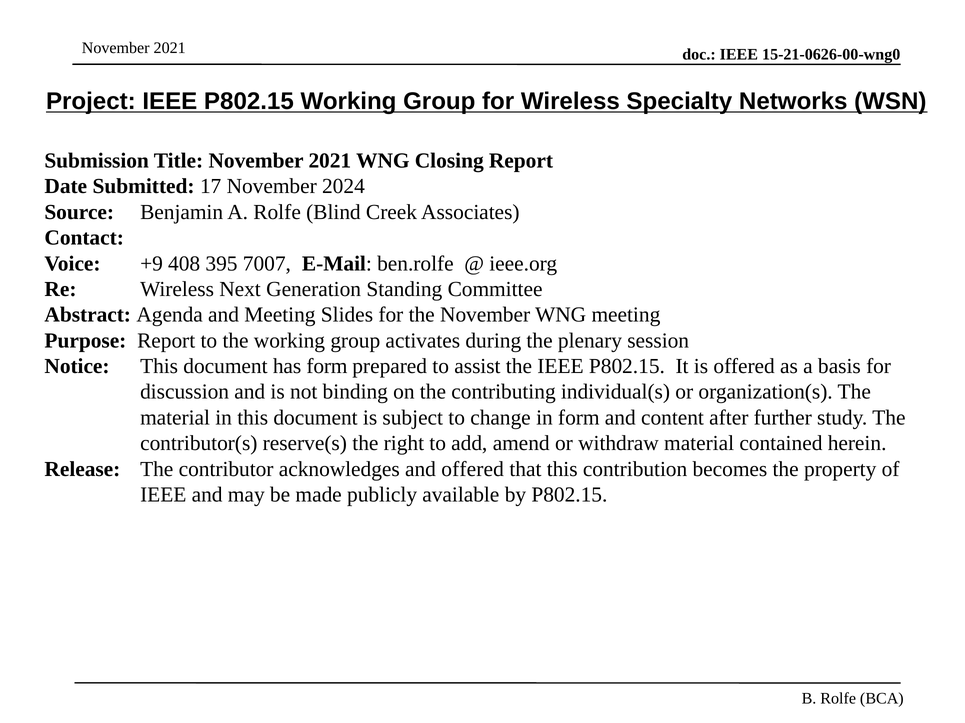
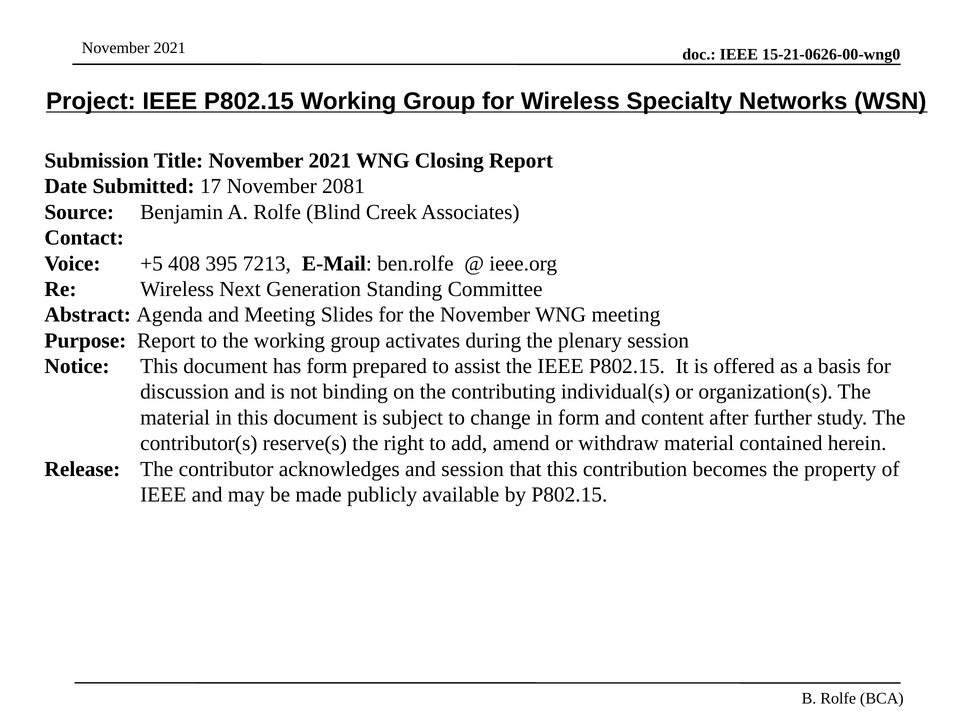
2024: 2024 -> 2081 (343, 187)
+9: +9 -> +5 (152, 264)
7007: 7007 -> 7213 (267, 264)
and offered: offered -> session (473, 470)
